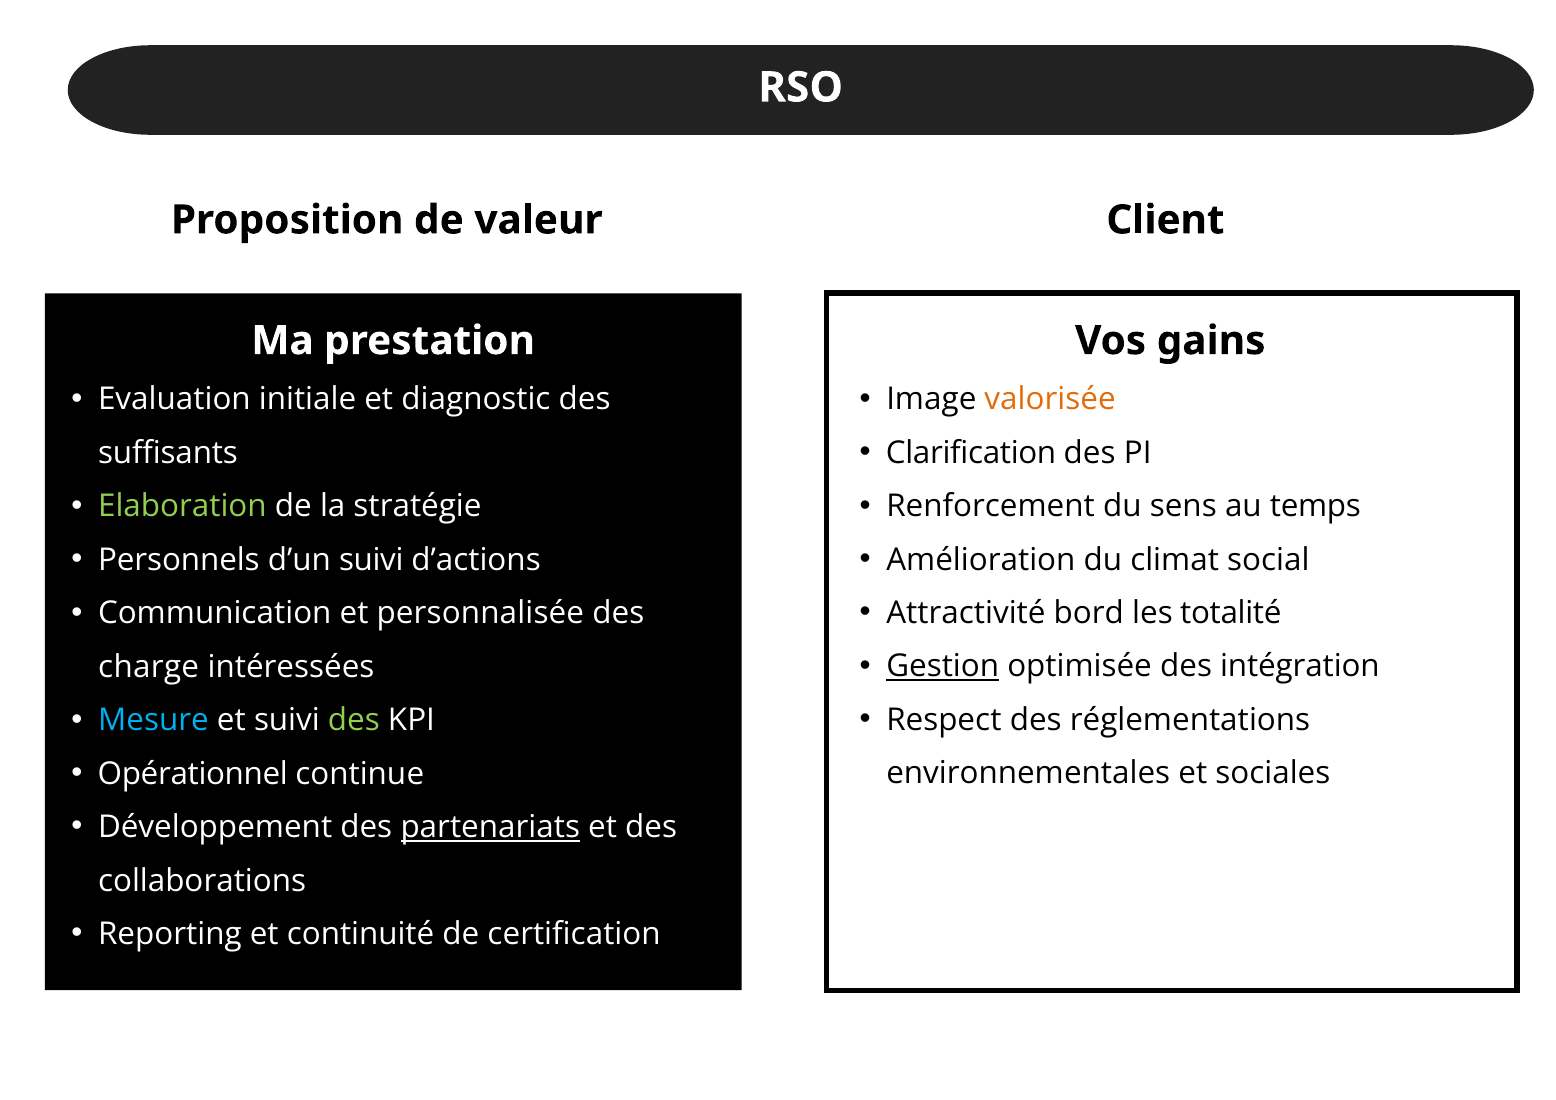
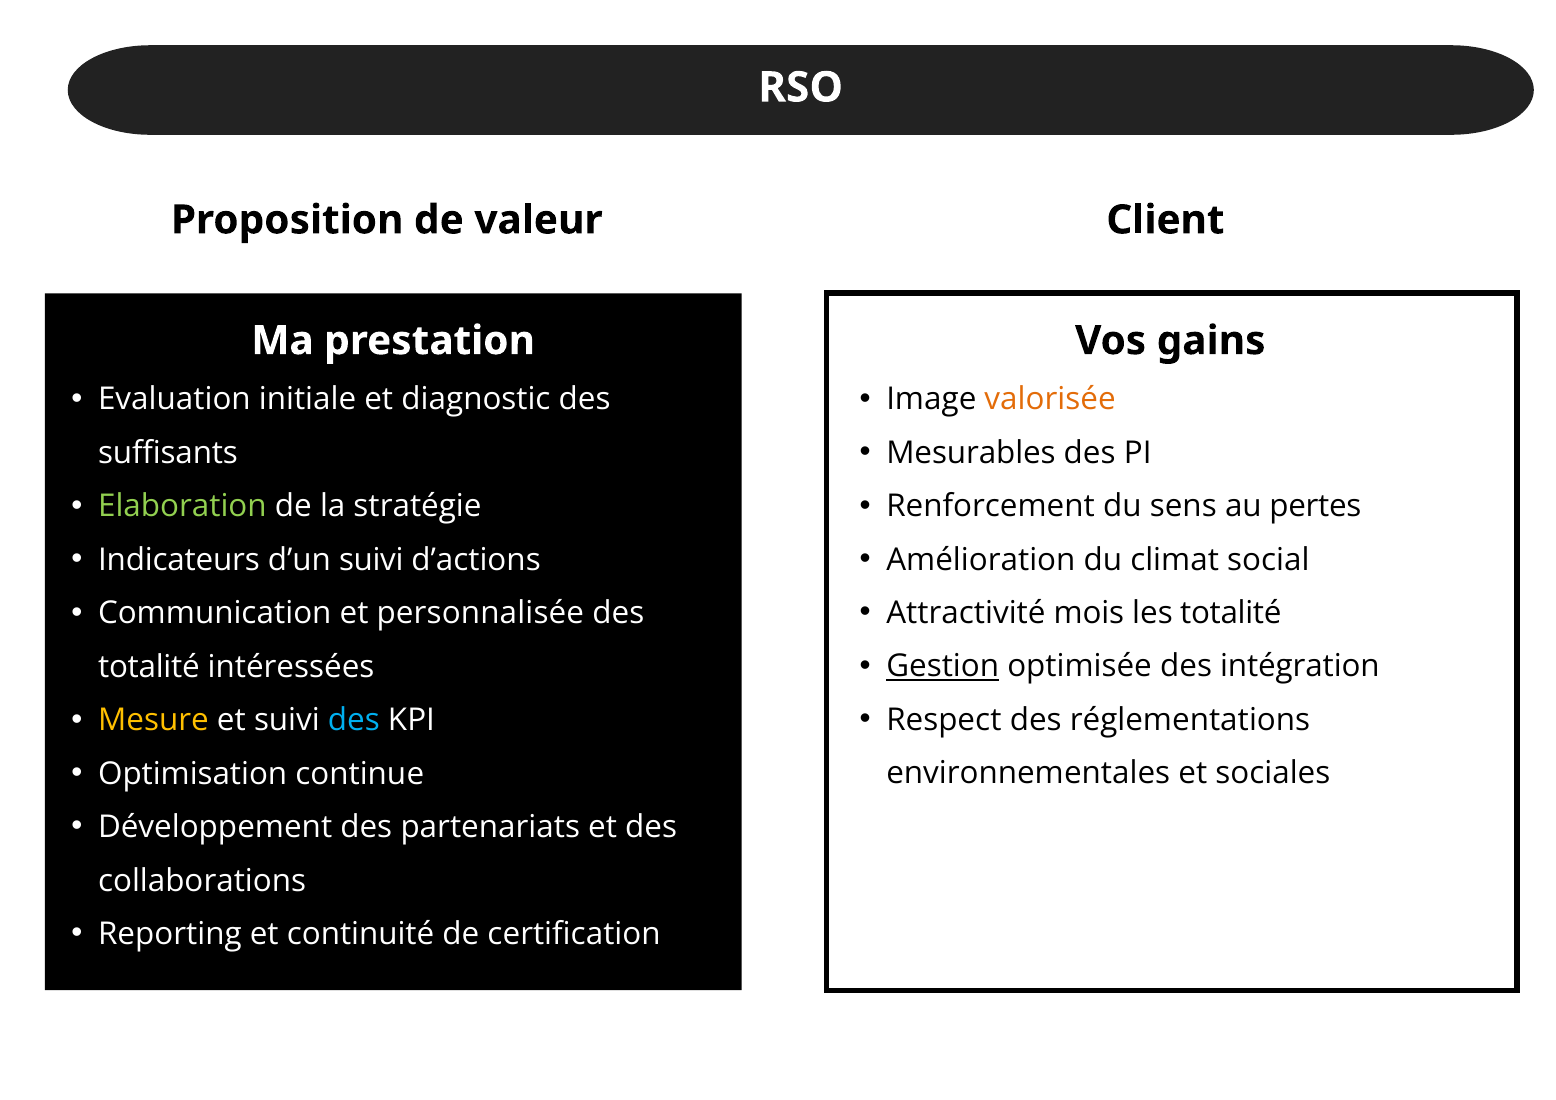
Clarification: Clarification -> Mesurables (971, 453)
temps: temps -> pertes (1315, 506)
Personnels: Personnels -> Indicateurs (179, 560)
bord: bord -> mois (1089, 613)
charge: charge -> totalité (149, 667)
Mesure colour: light blue -> yellow (153, 720)
des colour: light green -> light blue (354, 720)
Opérationnel: Opérationnel -> Optimisation (193, 773)
partenariats underline: present -> none (490, 827)
